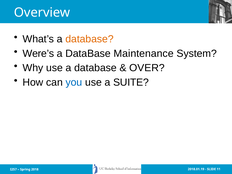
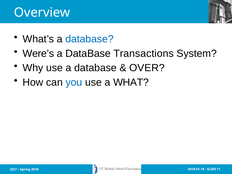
database colour: orange -> blue (90, 39)
Maintenance: Maintenance -> Transactions (144, 53)
SUITE: SUITE -> WHAT (131, 82)
